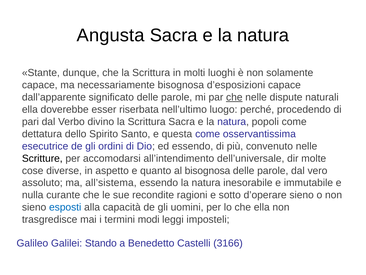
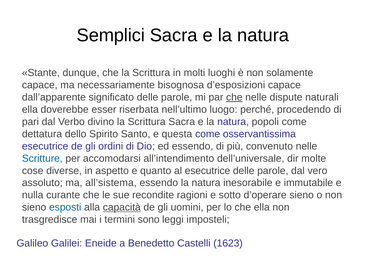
Angusta: Angusta -> Semplici (111, 35)
Scritture colour: black -> blue (42, 158)
al bisognosa: bisognosa -> esecutrice (208, 170)
capacità underline: none -> present (122, 207)
modi: modi -> sono (149, 219)
Stando: Stando -> Eneide (101, 243)
3166: 3166 -> 1623 (228, 243)
